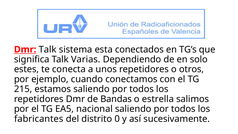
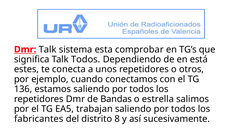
conectados: conectados -> comprobar (139, 49)
Talk Varias: Varias -> Todos (86, 59)
solo: solo -> está (199, 59)
215: 215 -> 136 (23, 89)
nacional: nacional -> trabajan (94, 109)
0: 0 -> 8 (117, 119)
